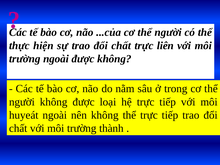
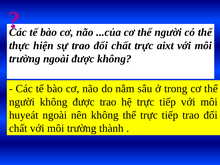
liên: liên -> aixt (165, 46)
được loại: loại -> trao (108, 102)
